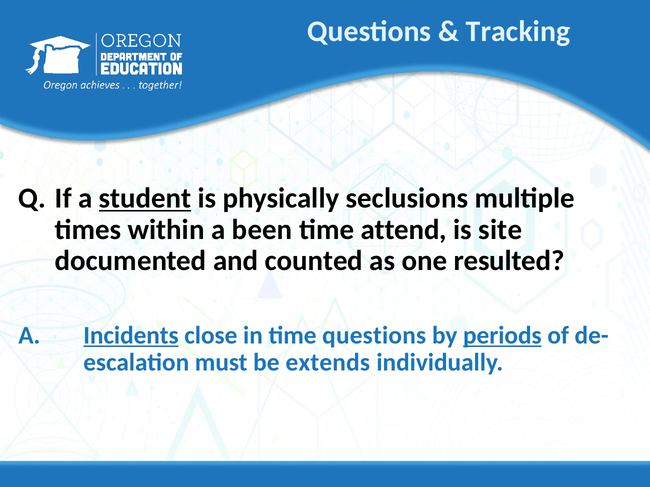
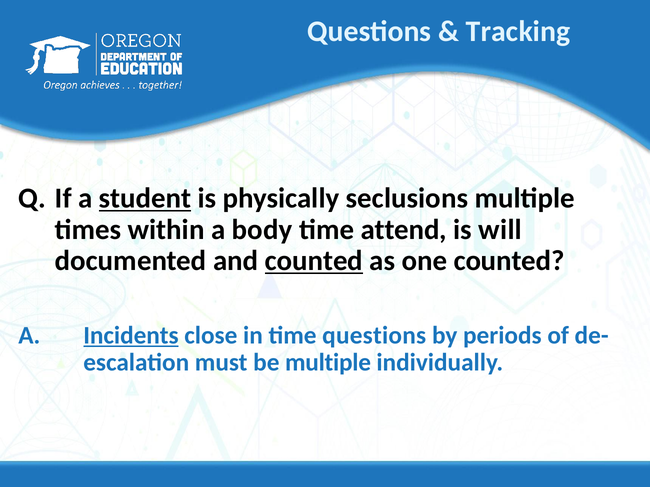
been: been -> body (262, 230)
site: site -> will (500, 230)
counted underline: none -> present (314, 261)
one resulted: resulted -> counted (509, 261)
periods underline: present -> none (502, 336)
be extends: extends -> multiple (328, 363)
